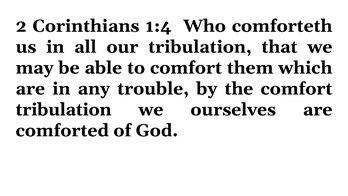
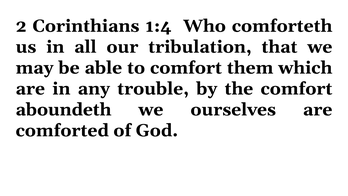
tribulation: tribulation -> aboundeth (64, 110)
